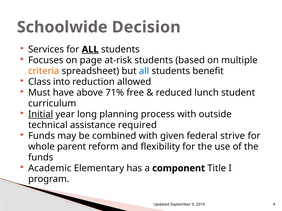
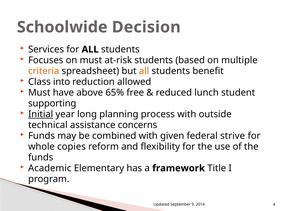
ALL underline: present -> none (90, 50)
on page: page -> must (91, 60)
all colour: blue -> orange (144, 71)
71%: 71% -> 65% (115, 93)
curriculum: curriculum -> supporting (52, 104)
required: required -> concerns (138, 125)
parent: parent -> copies (71, 147)
component: component -> framework (179, 169)
